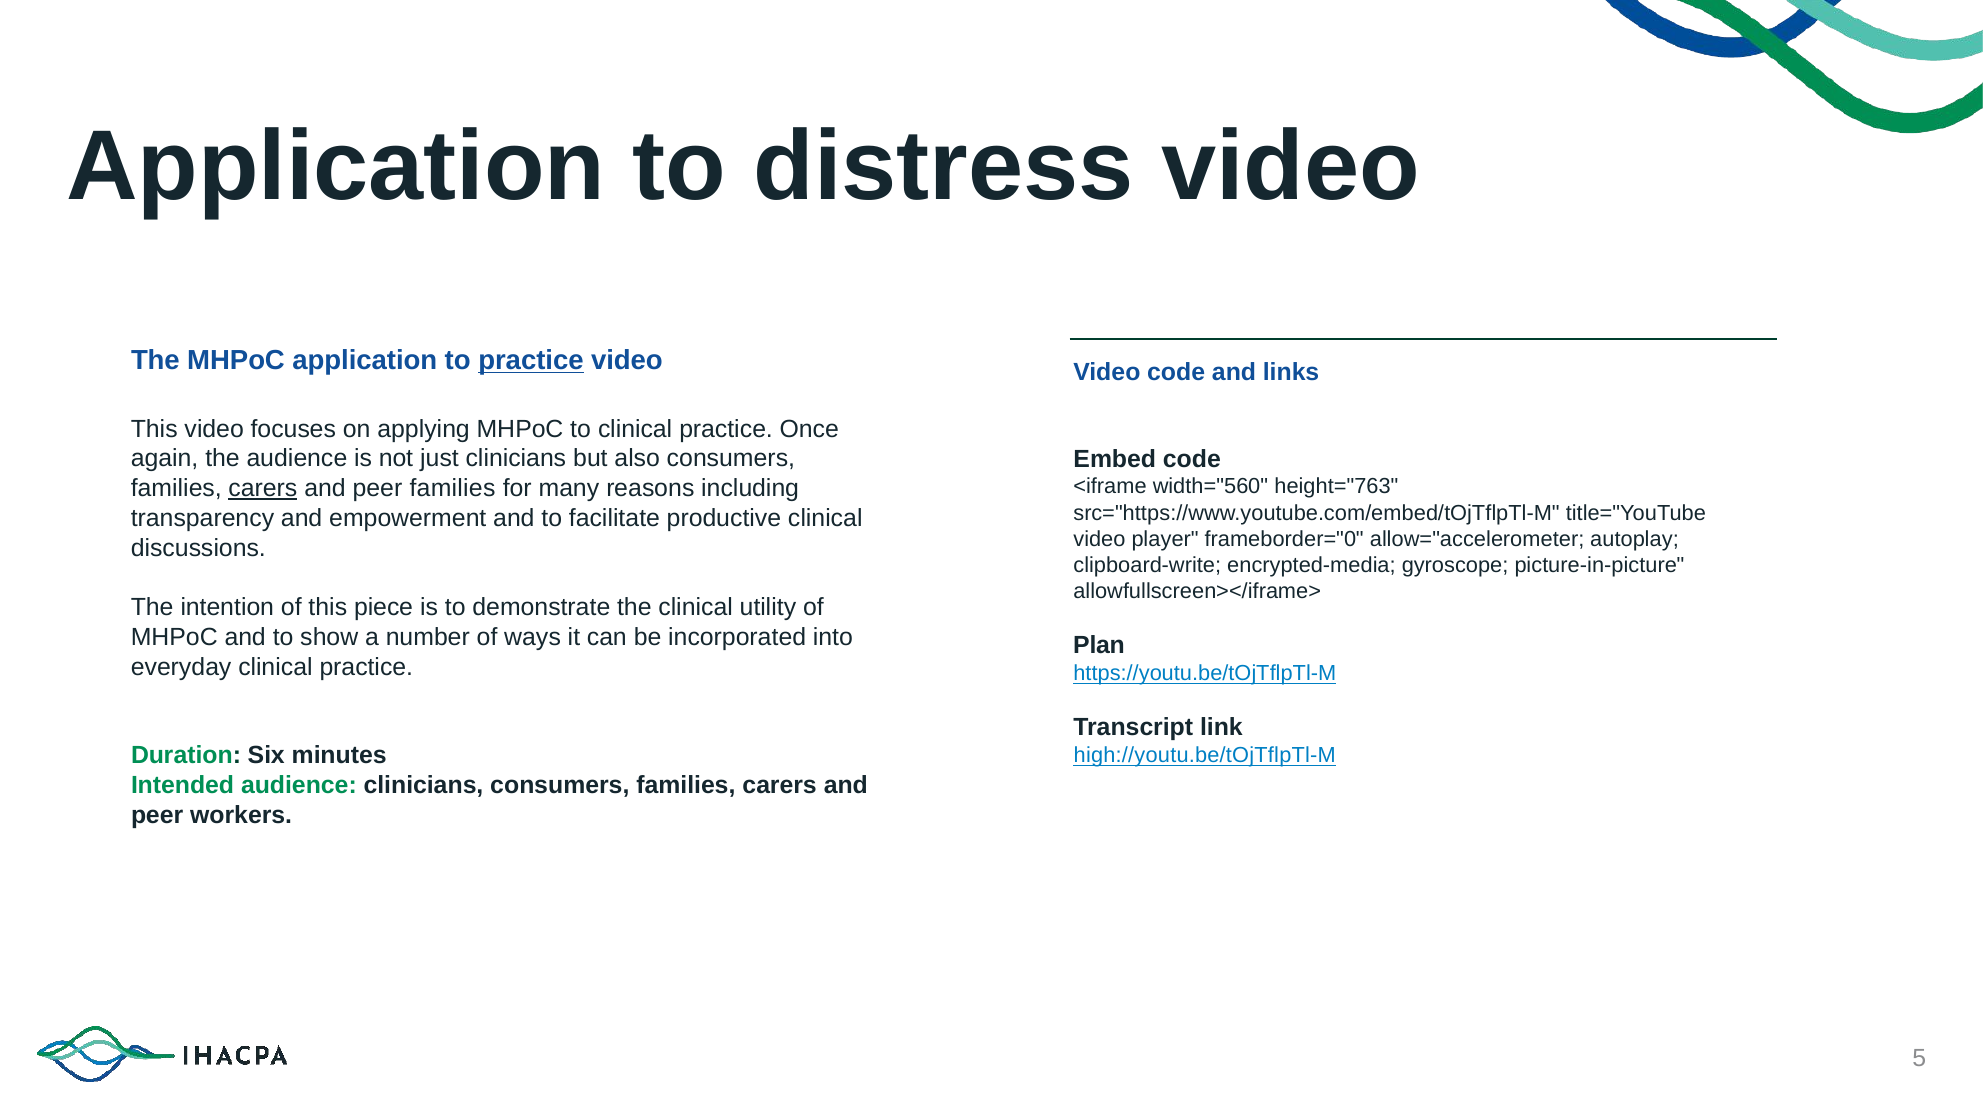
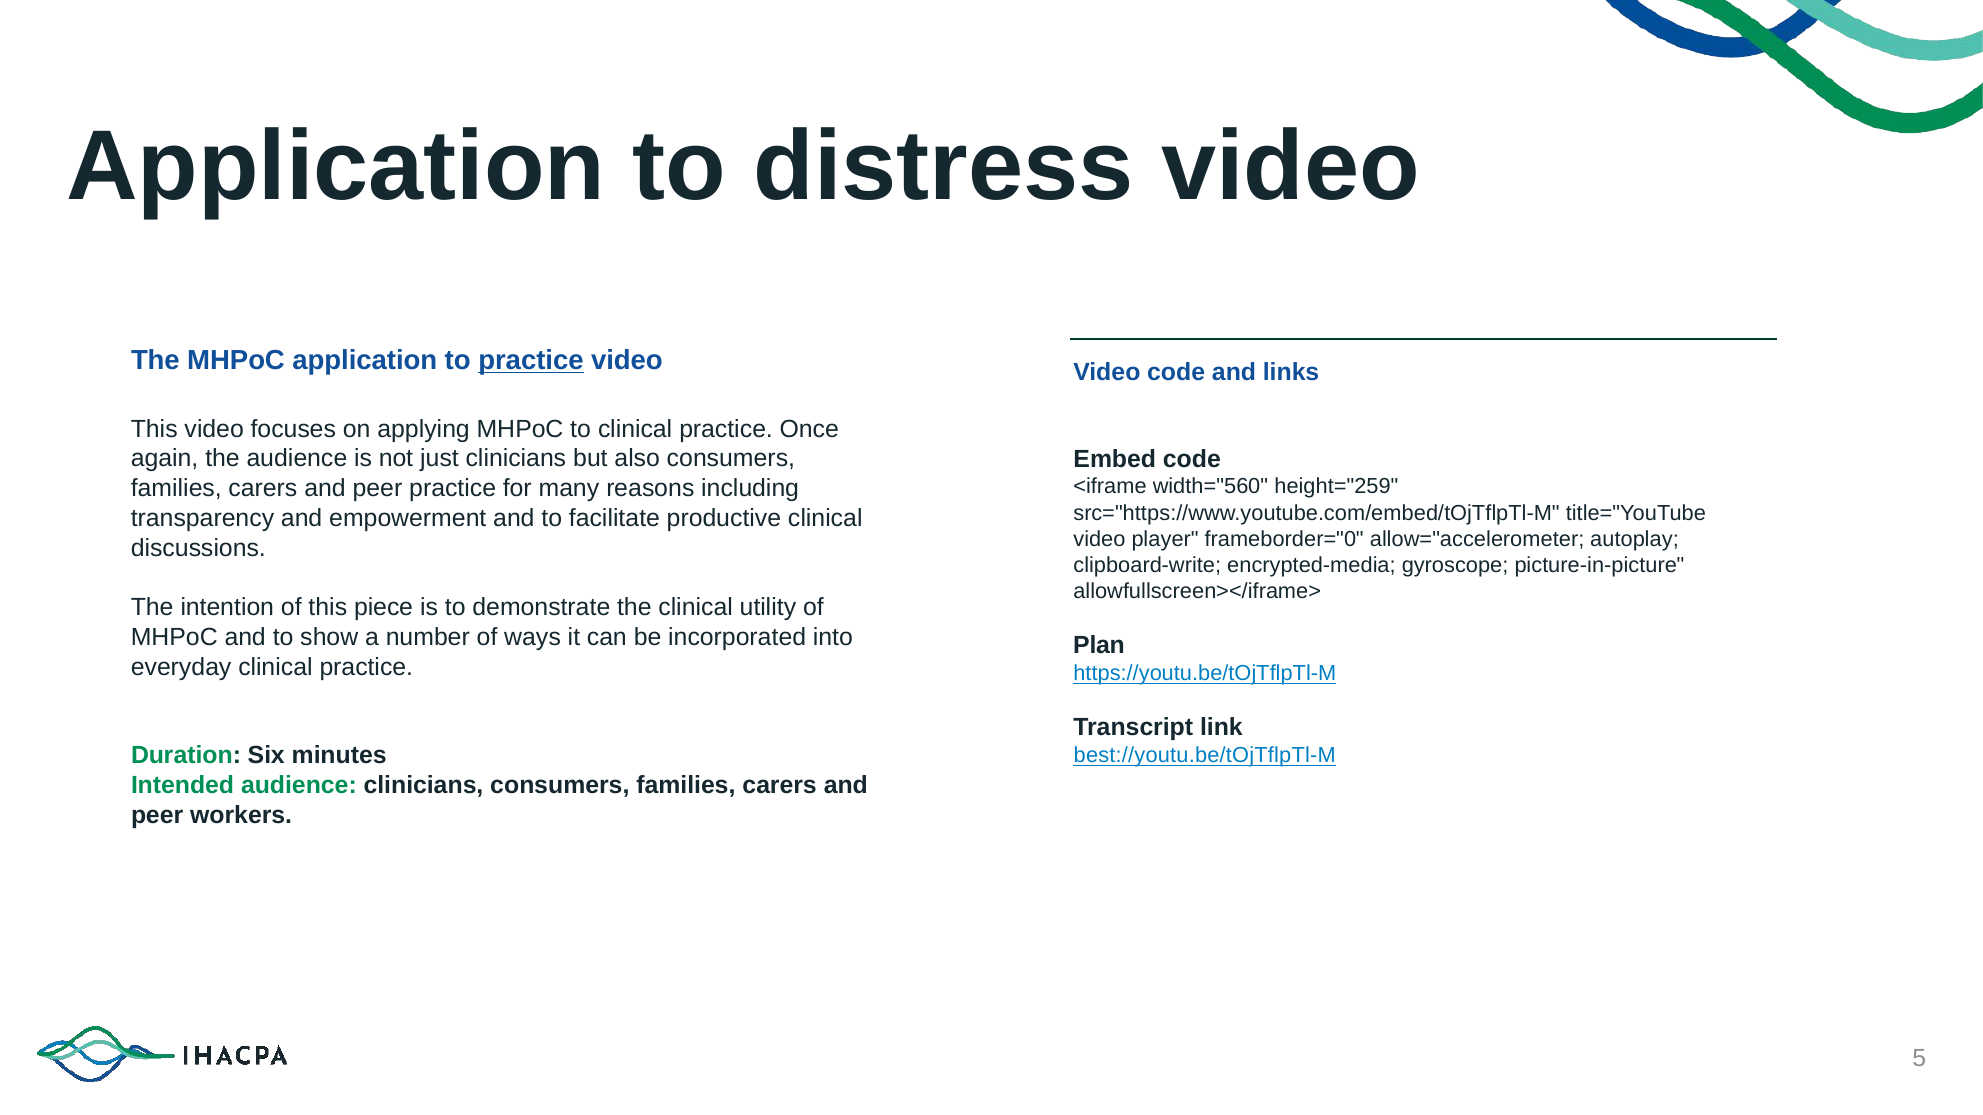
height="763: height="763 -> height="259 (1336, 487)
carers underline: present -> none (263, 489)
peer families: families -> practice (453, 489)
high://youtu.be/tOjTflpTl-M: high://youtu.be/tOjTflpTl-M -> best://youtu.be/tOjTflpTl-M (1205, 756)
